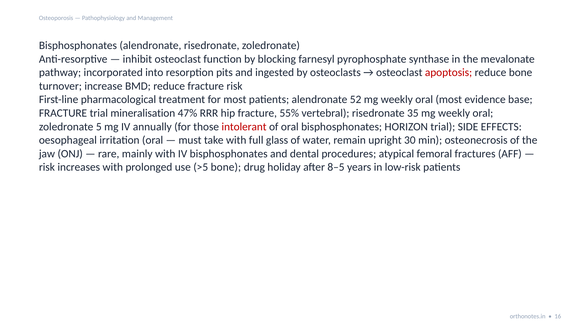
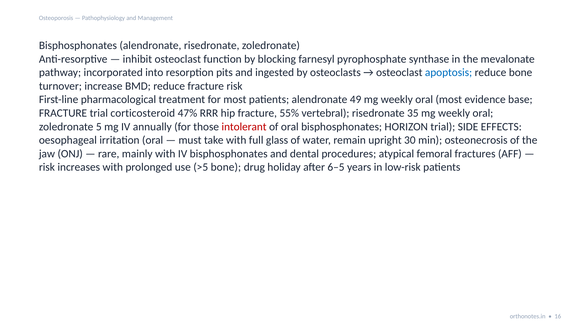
apoptosis colour: red -> blue (449, 72)
52: 52 -> 49 (356, 99)
mineralisation: mineralisation -> corticosteroid (143, 113)
8–5: 8–5 -> 6–5 (336, 167)
